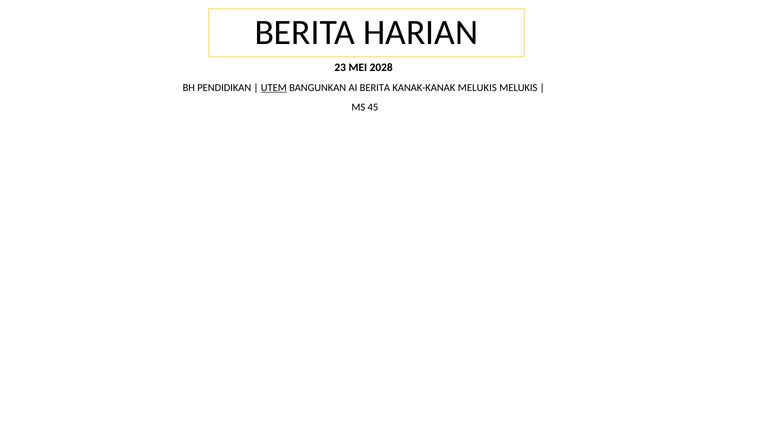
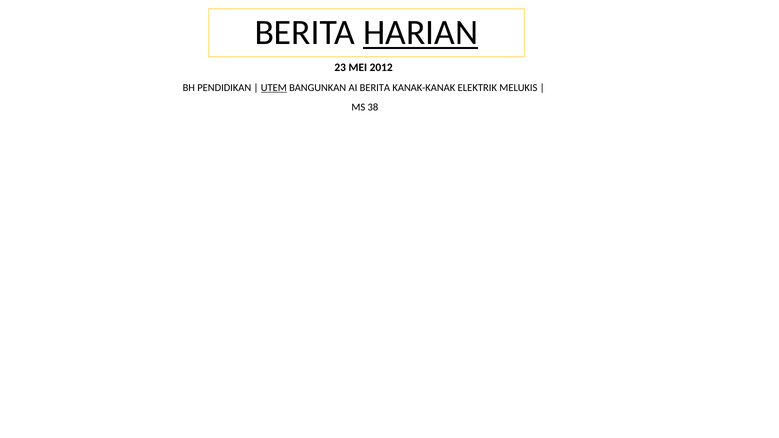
HARIAN underline: none -> present (421, 33)
2028: 2028 -> 2012 (381, 68)
KANAK-KANAK MELUKIS: MELUKIS -> ELEKTRIK (477, 88)
45: 45 -> 38 (373, 107)
